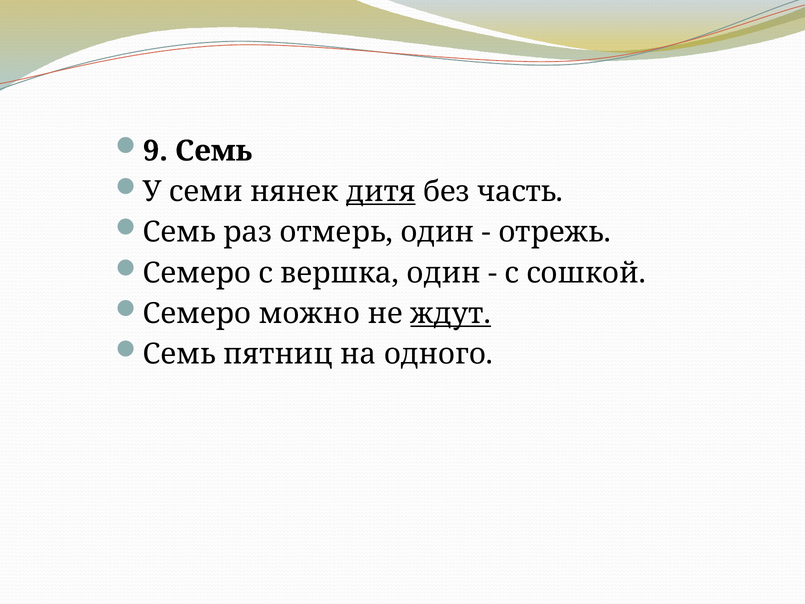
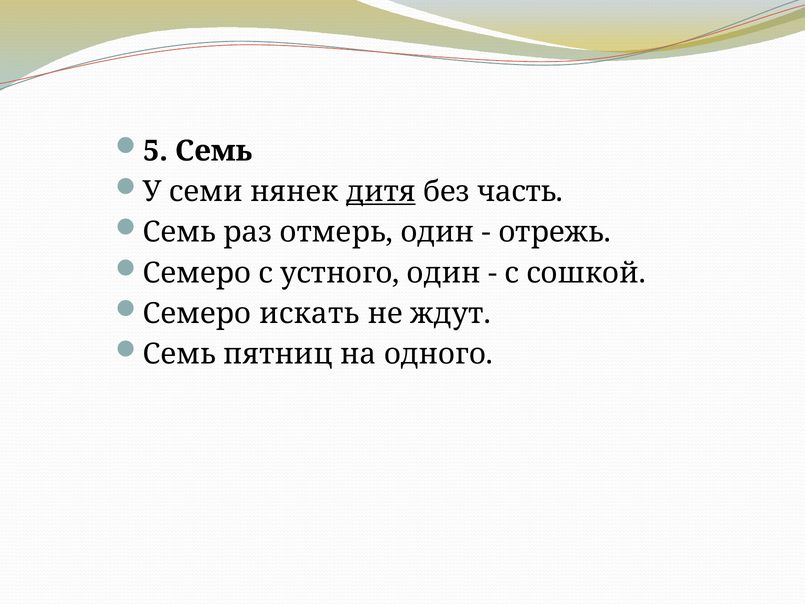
9: 9 -> 5 (155, 151)
вершка: вершка -> устного (340, 273)
можно: можно -> искать (309, 314)
ждут underline: present -> none (451, 314)
